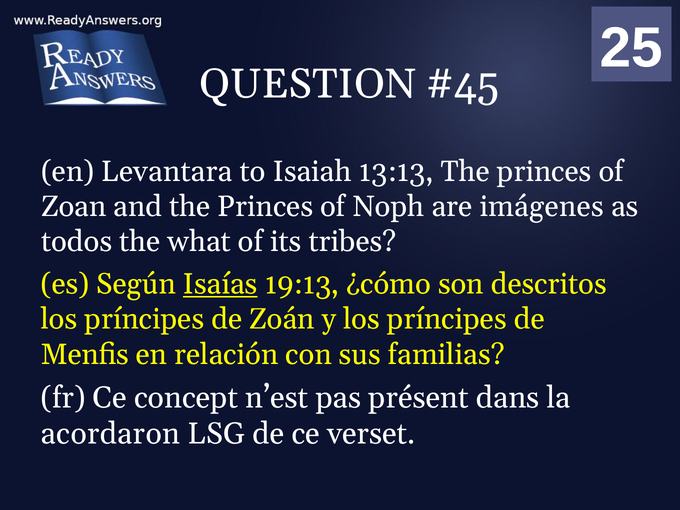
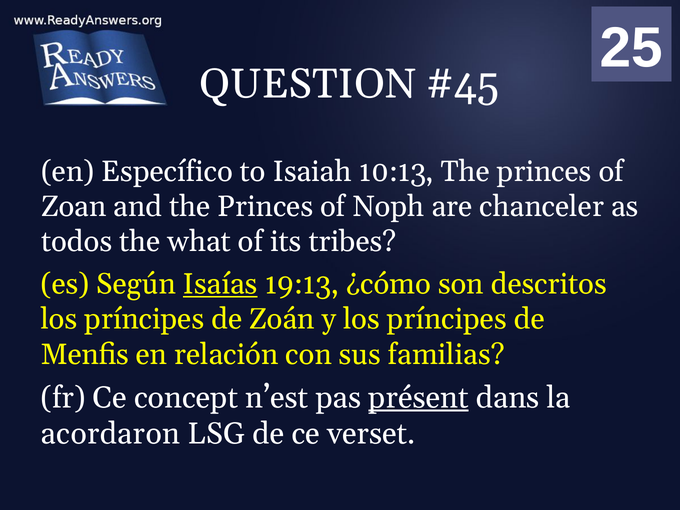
Levantara: Levantara -> Específico (167, 171)
13:13: 13:13 -> 10:13 (396, 171)
imágenes: imágenes -> chanceler (542, 206)
présent underline: none -> present (419, 398)
